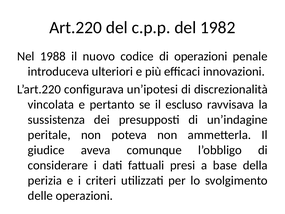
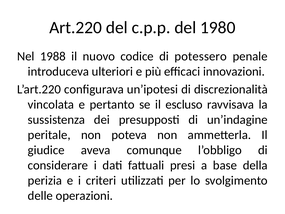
1982: 1982 -> 1980 (218, 28)
di operazioni: operazioni -> potessero (201, 56)
